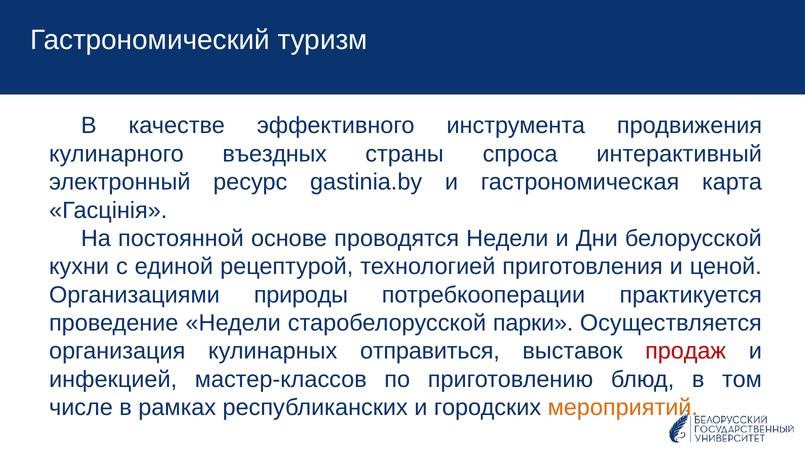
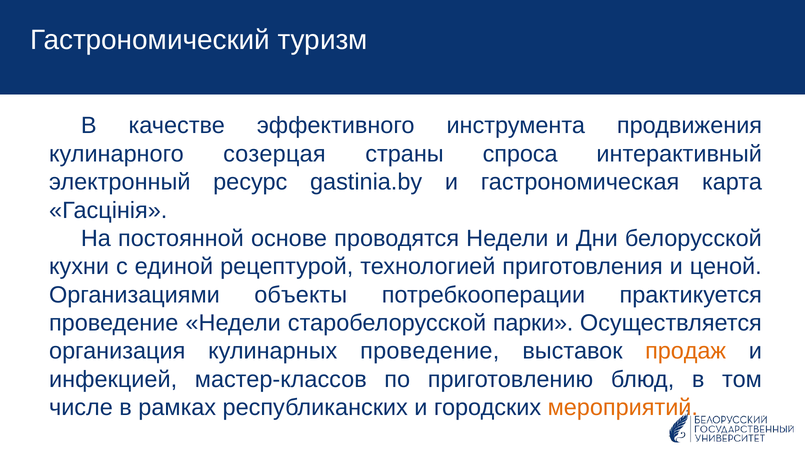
въездных: въездных -> созерцая (274, 154)
природы: природы -> объекты (301, 295)
кулинарных отправиться: отправиться -> проведение (430, 351)
продаж colour: red -> orange (686, 351)
